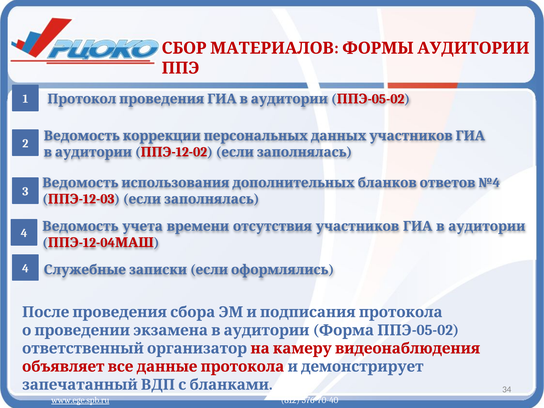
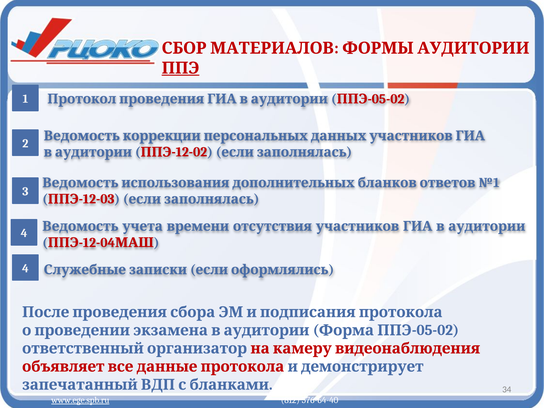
ППЭ underline: none -> present (180, 68)
№4: №4 -> №1 (489, 183)
576-70-40: 576-70-40 -> 576-64-40 (320, 400)
